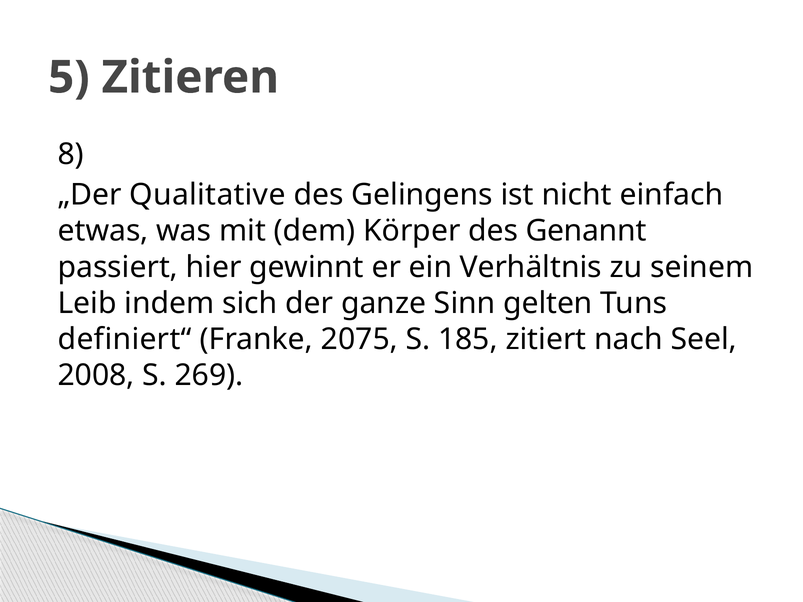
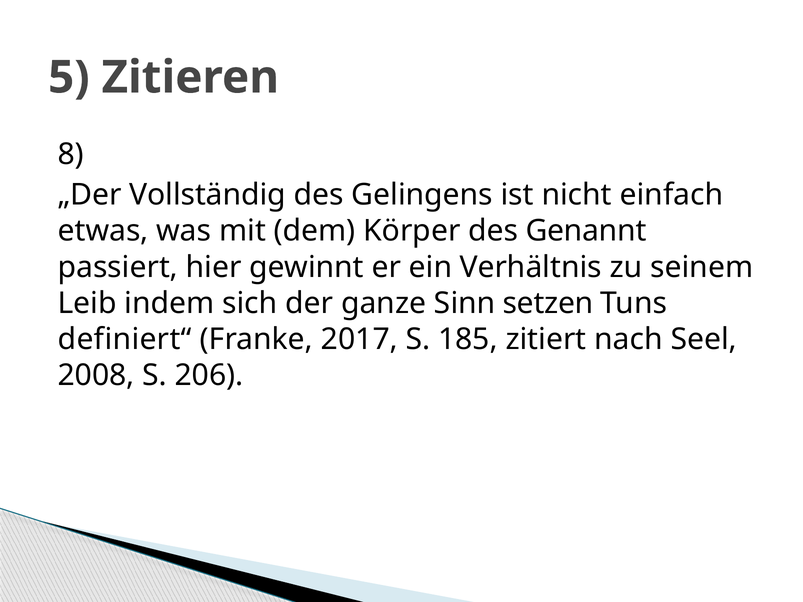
Qualitative: Qualitative -> Vollständig (208, 195)
gelten: gelten -> setzen (548, 303)
2075: 2075 -> 2017 (359, 340)
269: 269 -> 206 (209, 376)
